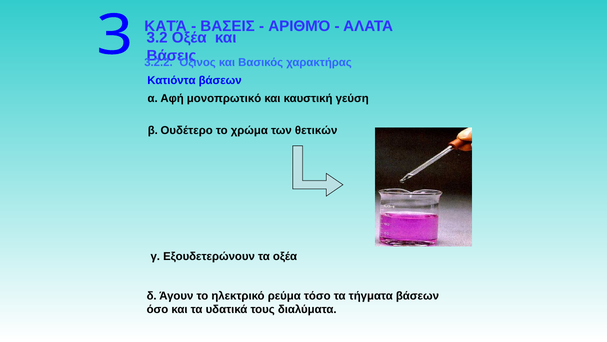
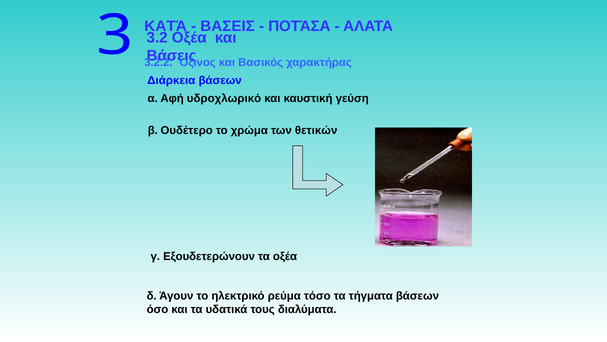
ΑΡΙΘΜΌ: ΑΡΙΘΜΌ -> ΠΟΤΆΣΑ (299, 26)
Κατιόντα: Κατιόντα -> Διάρκεια (171, 80)
μονοπρωτικό: μονοπρωτικό -> υδροχλωρικό (224, 98)
